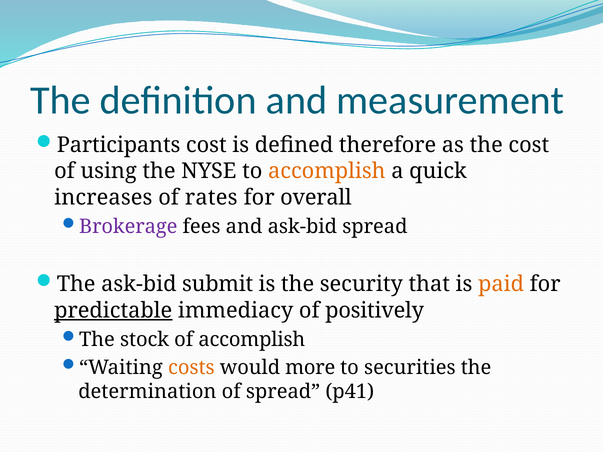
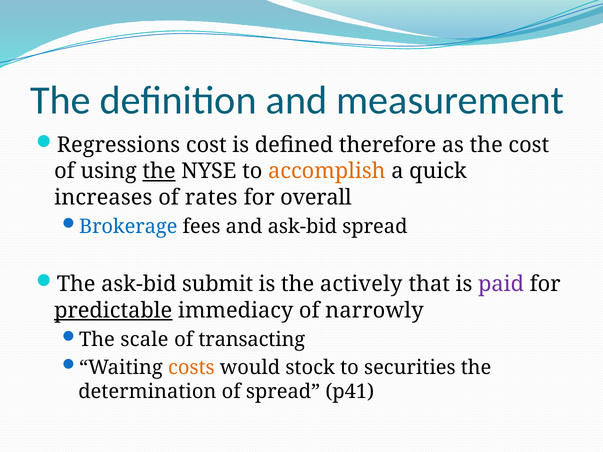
Participants: Participants -> Regressions (118, 145)
the underline: none -> present (159, 171)
Brokerage colour: purple -> blue (128, 227)
security: security -> actively (361, 284)
paid colour: orange -> purple (501, 284)
positively: positively -> narrowly (374, 311)
stock: stock -> scale (144, 340)
of accomplish: accomplish -> transacting (252, 340)
more: more -> stock (310, 368)
